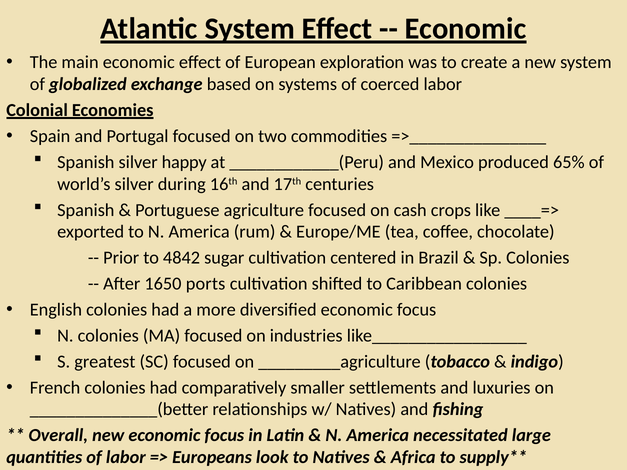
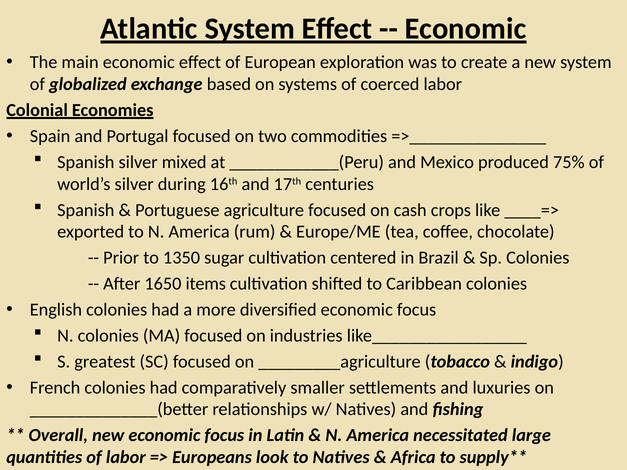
happy: happy -> mixed (184, 162)
65%: 65% -> 75% (569, 162)
4842: 4842 -> 1350 (182, 258)
ports: ports -> items (206, 284)
